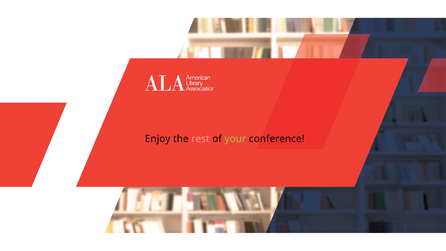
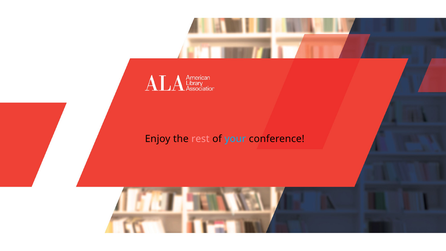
your colour: light green -> light blue (235, 139)
